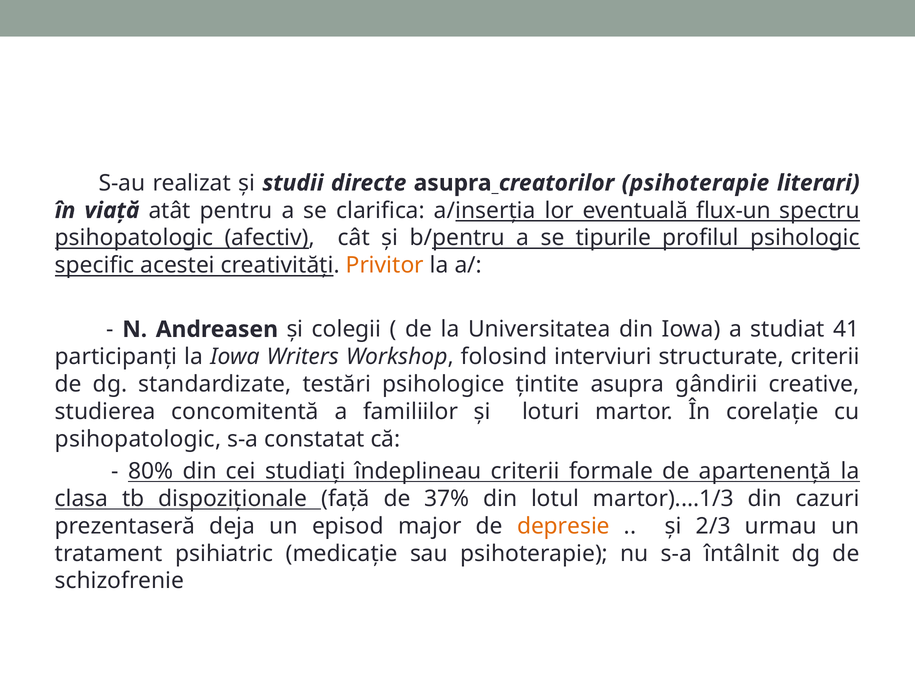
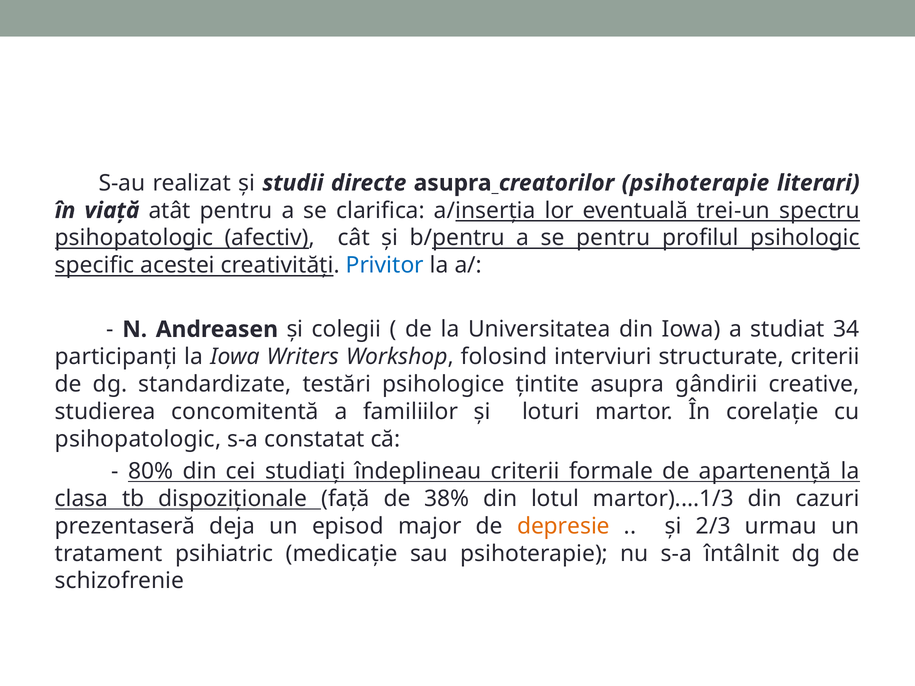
flux-un: flux-un -> trei-un (733, 211)
se tipurile: tipurile -> pentru (613, 238)
Privitor colour: orange -> blue (385, 265)
41: 41 -> 34 (846, 329)
37%: 37% -> 38% (447, 499)
